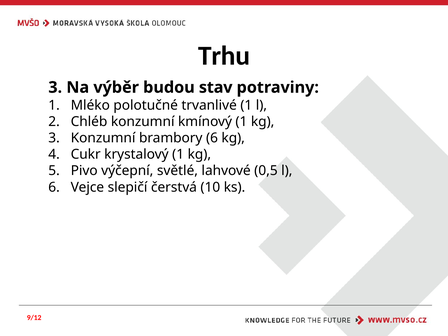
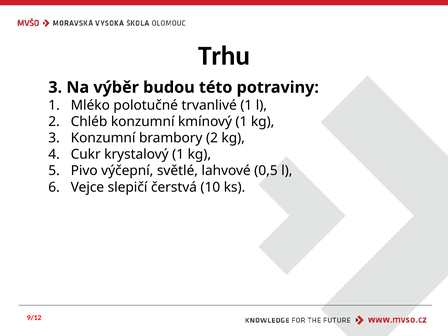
stav: stav -> této (216, 87)
brambory 6: 6 -> 2 (212, 138)
